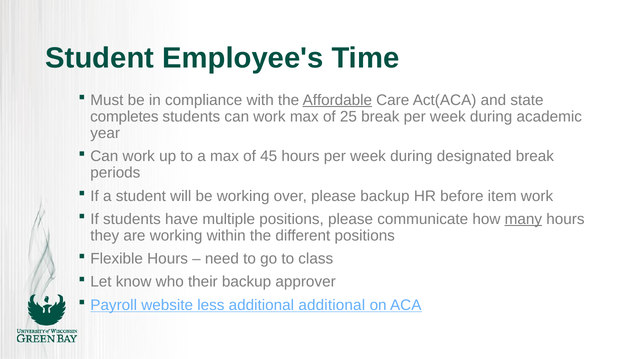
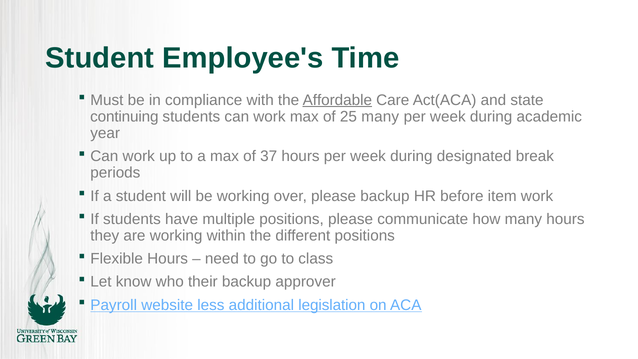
completes: completes -> continuing (124, 117)
25 break: break -> many (380, 117)
45: 45 -> 37 (269, 156)
many underline: present -> none (523, 219)
additional additional: additional -> legislation (332, 305)
